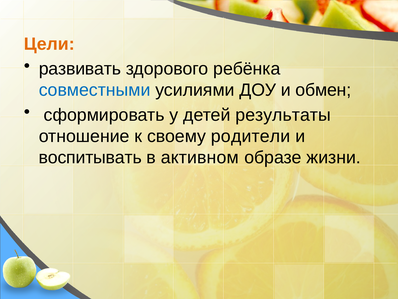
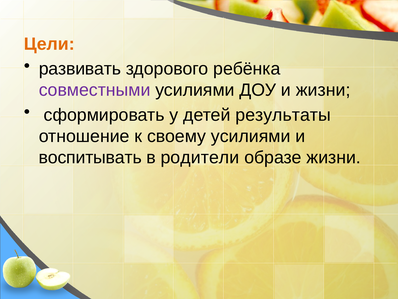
совместными colour: blue -> purple (95, 90)
и обмен: обмен -> жизни (323, 90)
своему родители: родители -> усилиями (251, 136)
активном: активном -> родители (200, 157)
